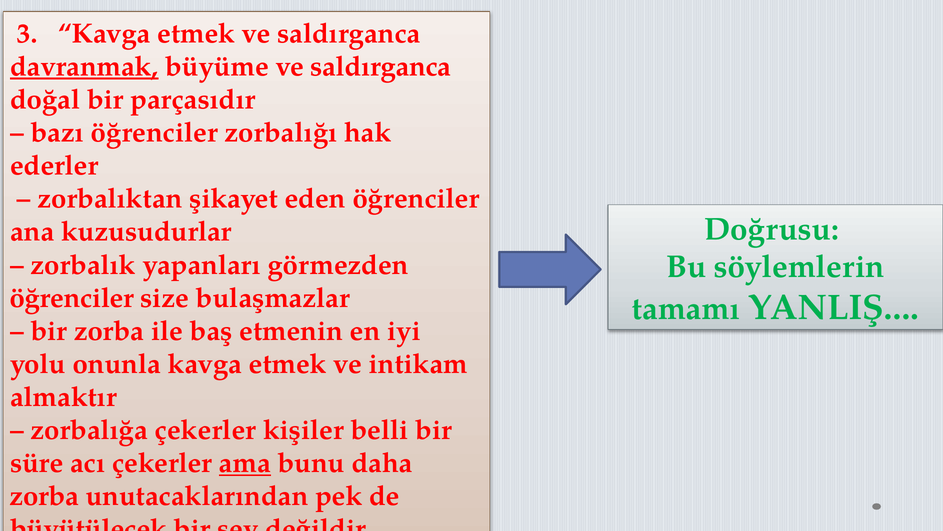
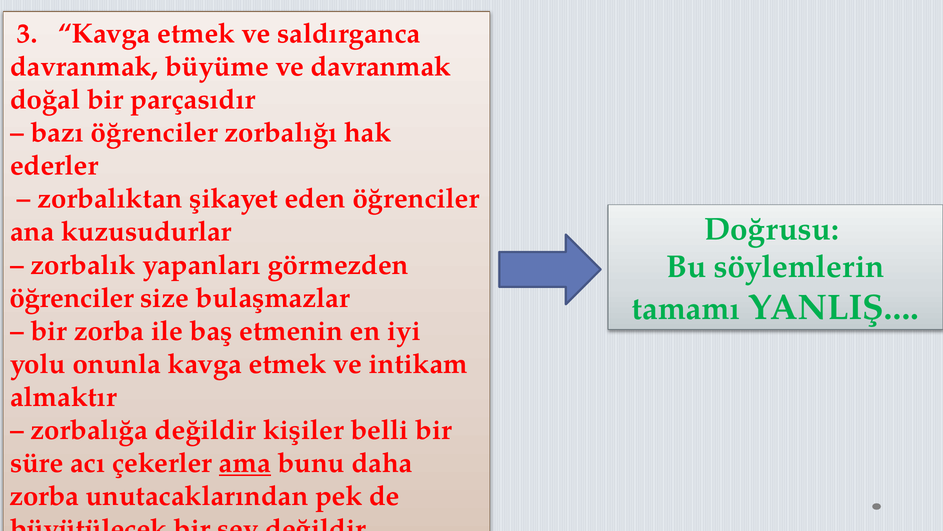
davranmak underline: present -> none (84, 67)
büyüme ve saldırganca: saldırganca -> davranmak (381, 67)
zorbalığa çekerler: çekerler -> değildir (206, 430)
